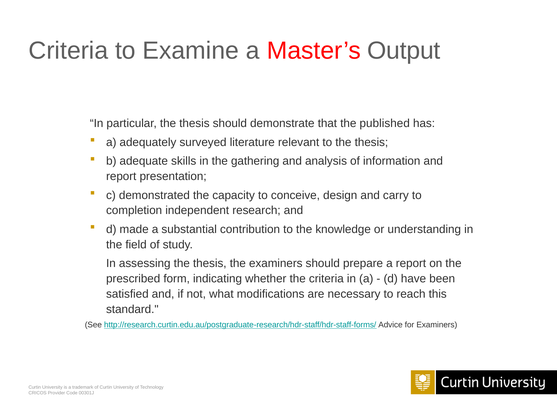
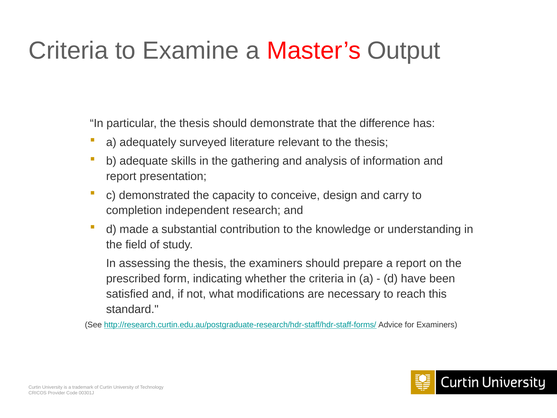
published: published -> difference (385, 123)
